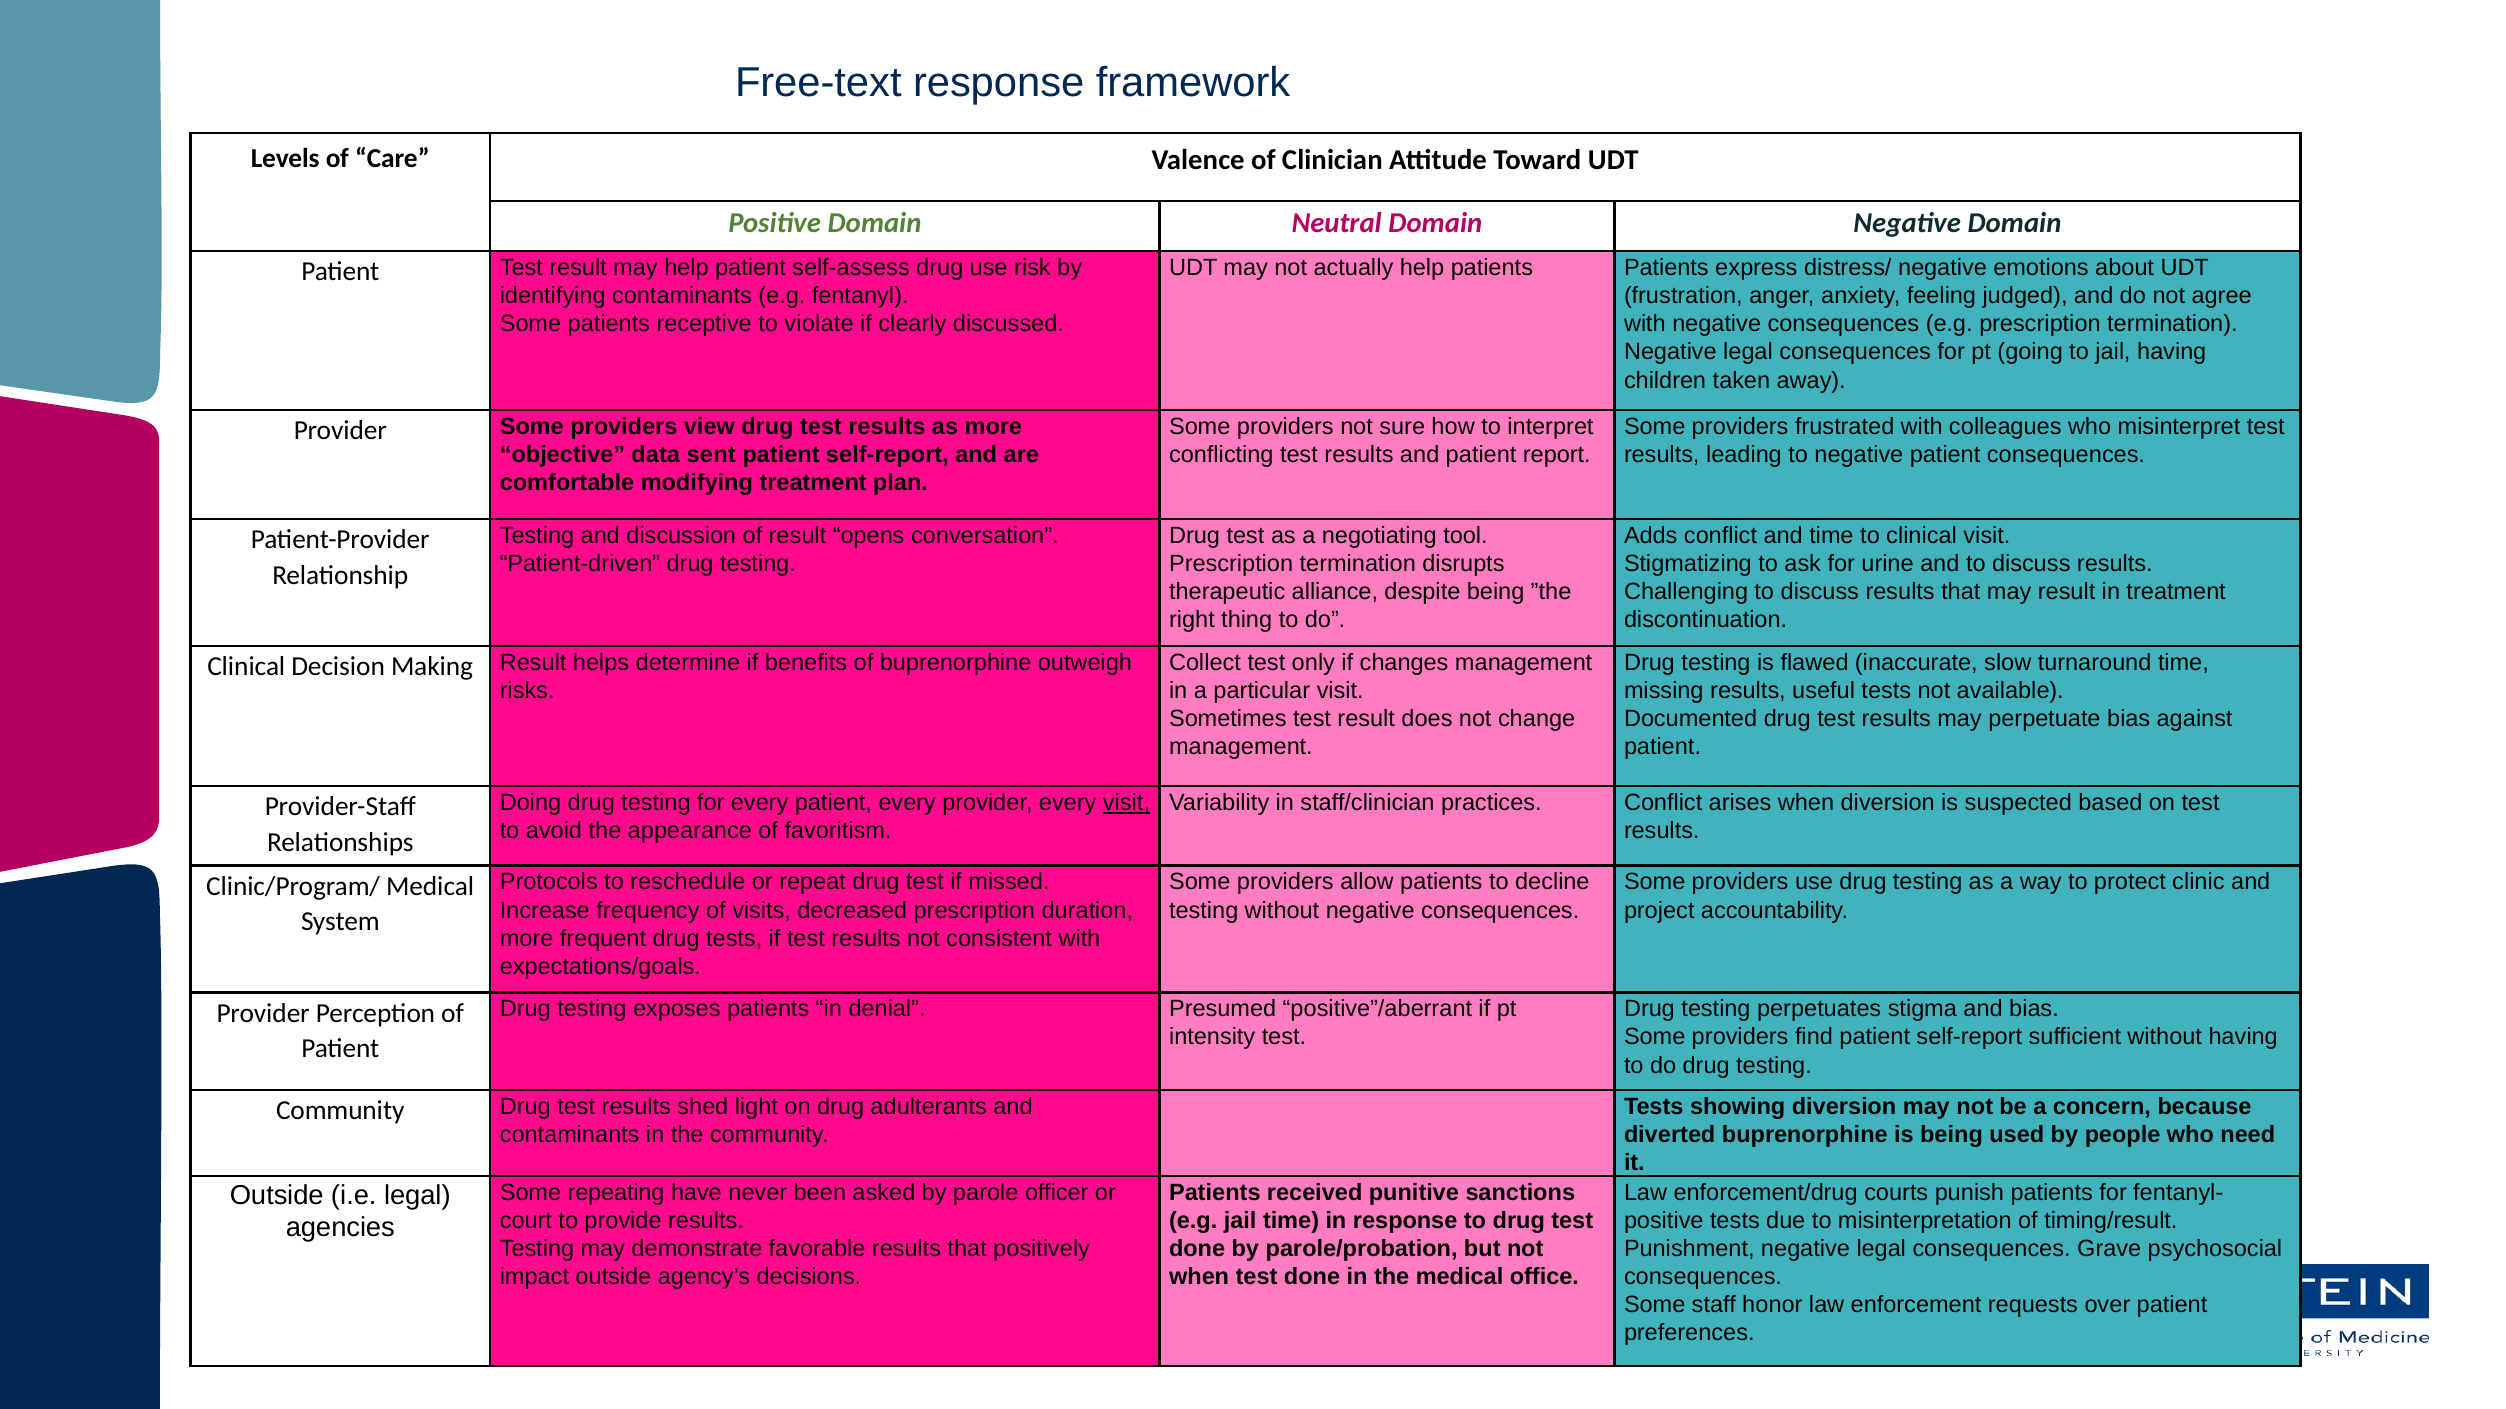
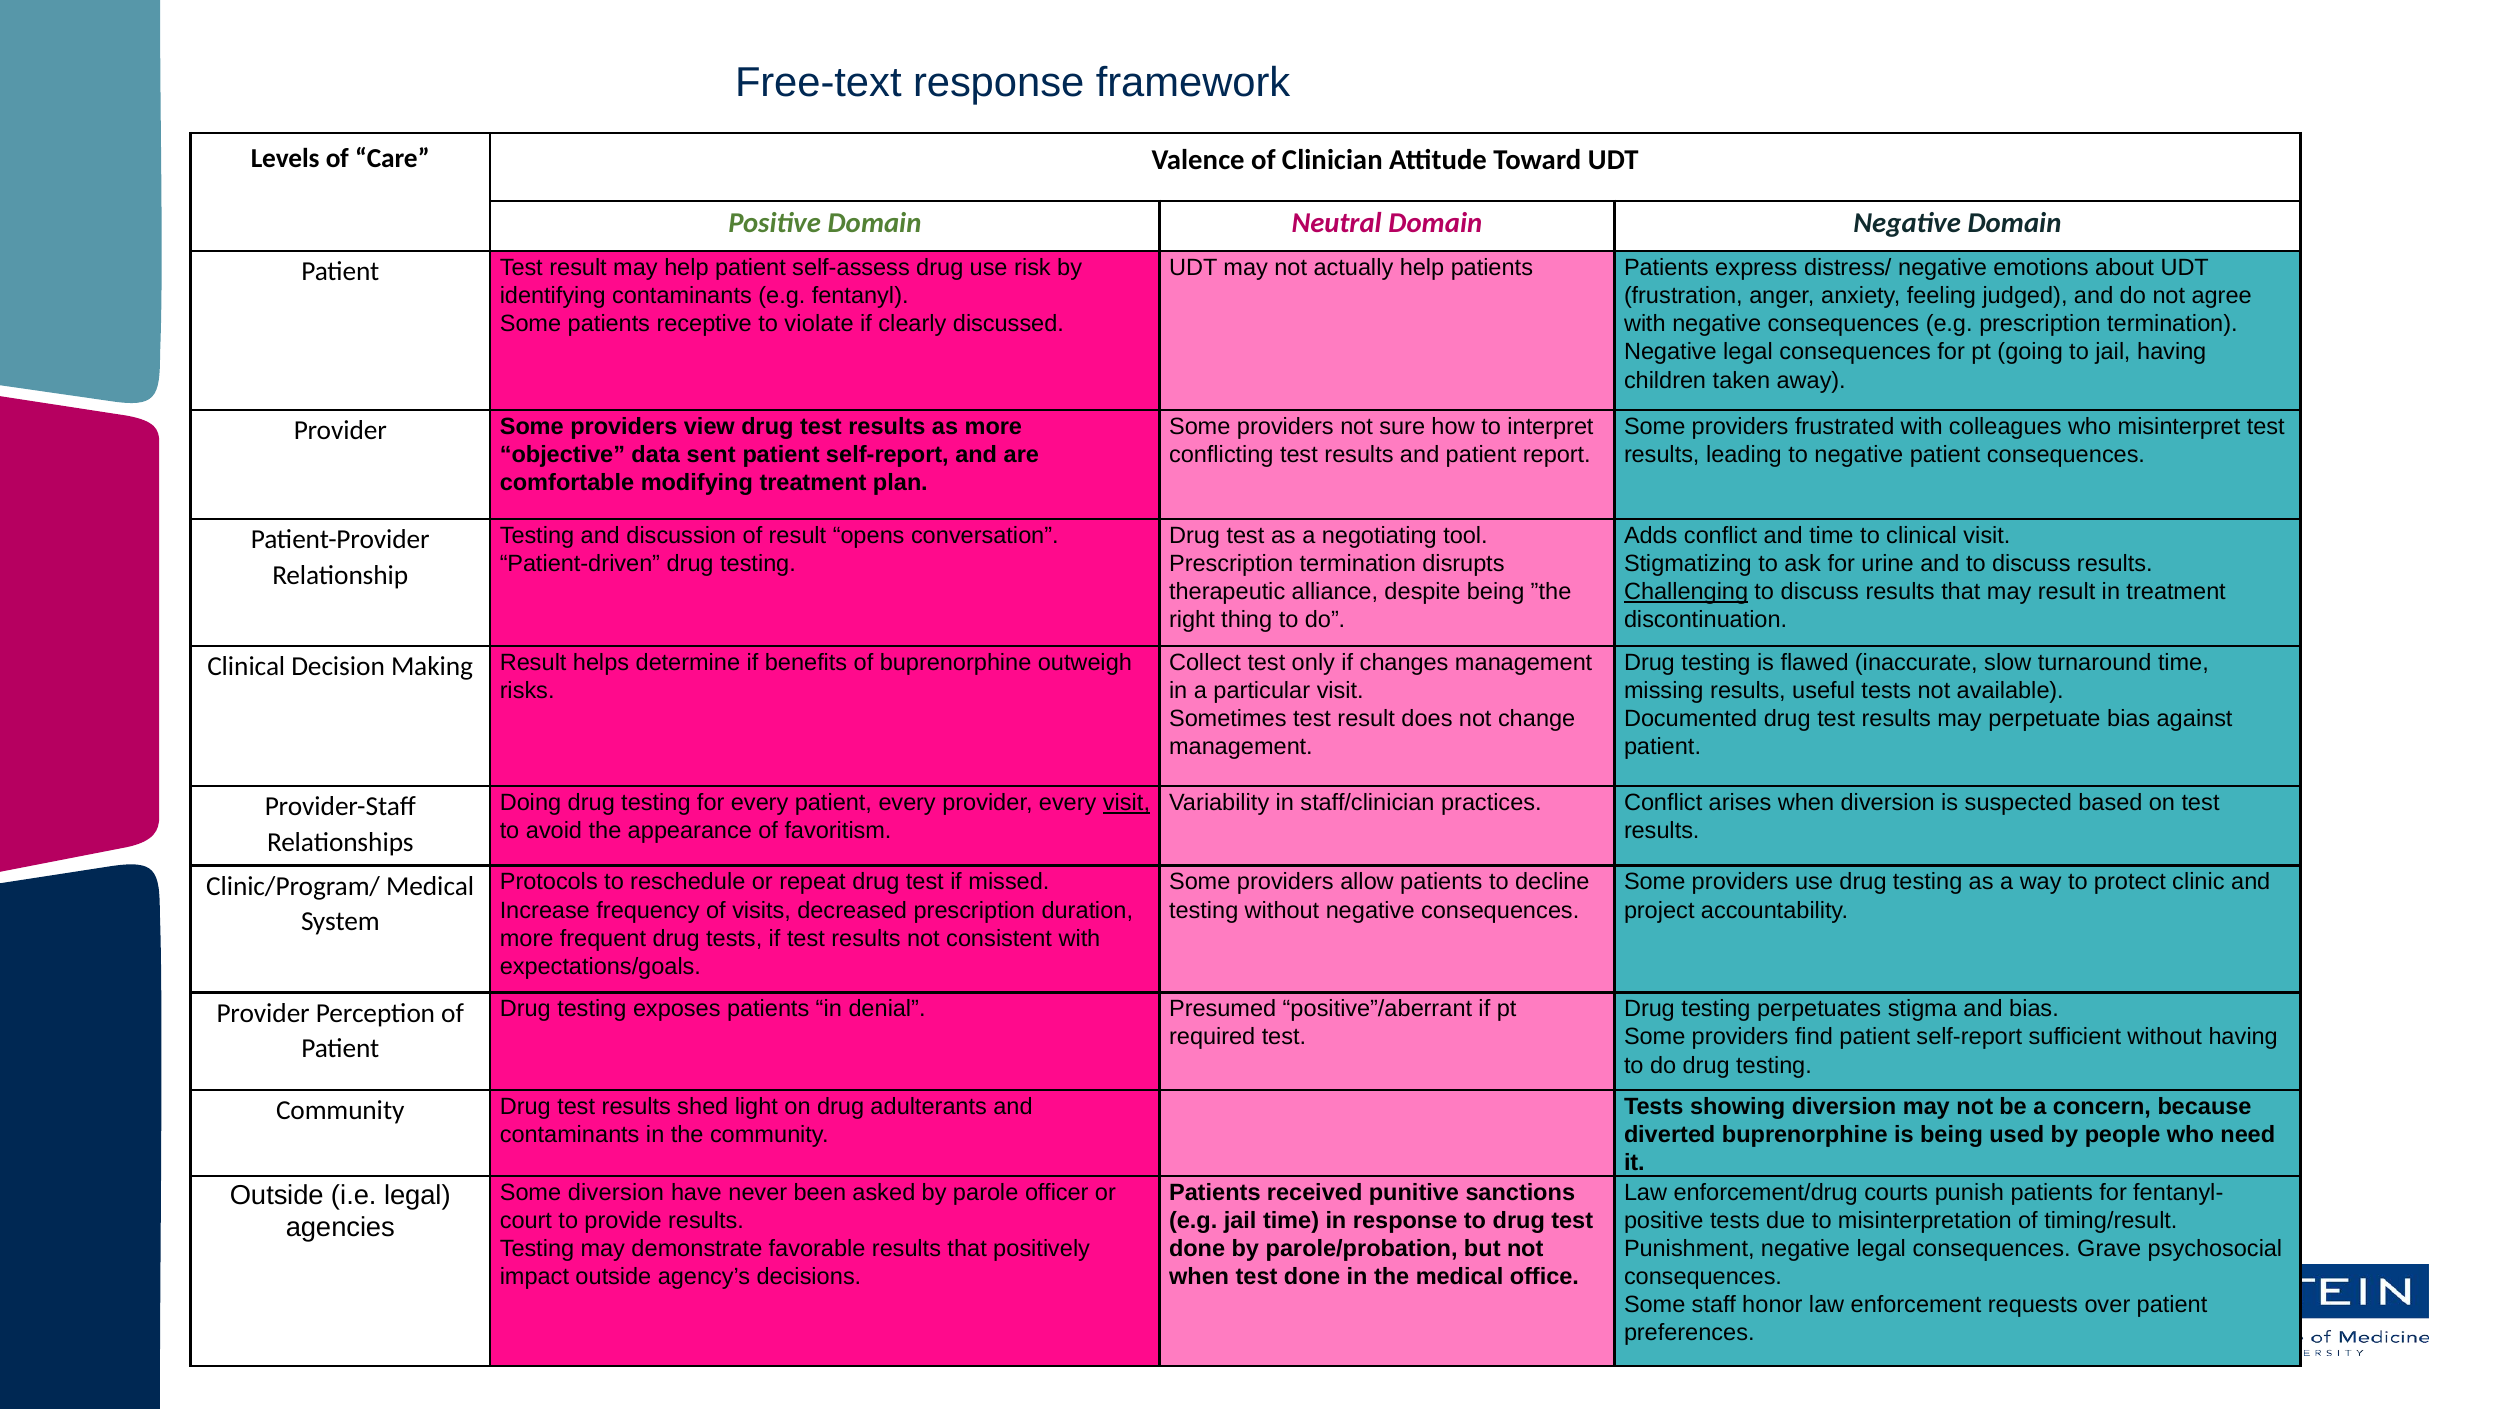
Challenging underline: none -> present (1686, 592)
intensity: intensity -> required (1212, 1038)
Some repeating: repeating -> diversion (616, 1193)
